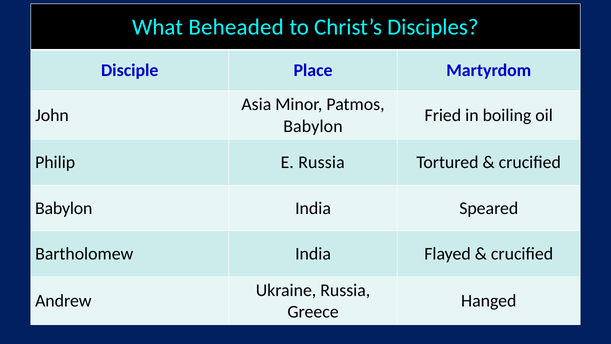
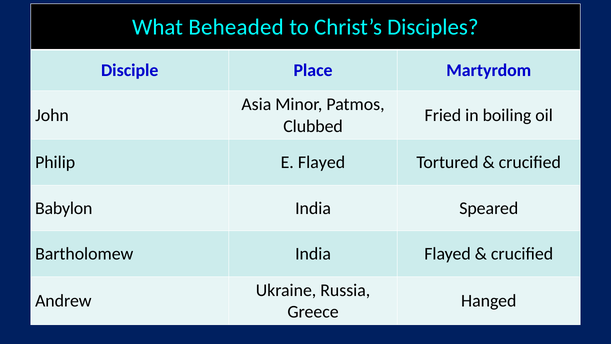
Babylon: Babylon -> Clubbed (313, 126)
E Russia: Russia -> Flayed (322, 162)
